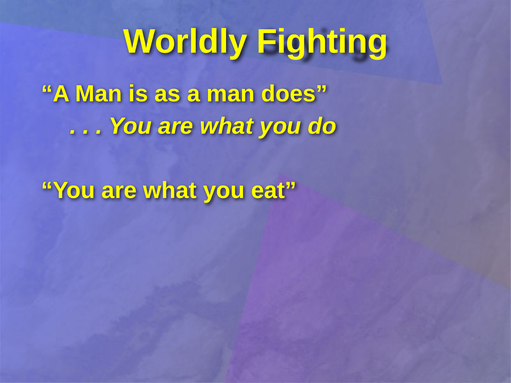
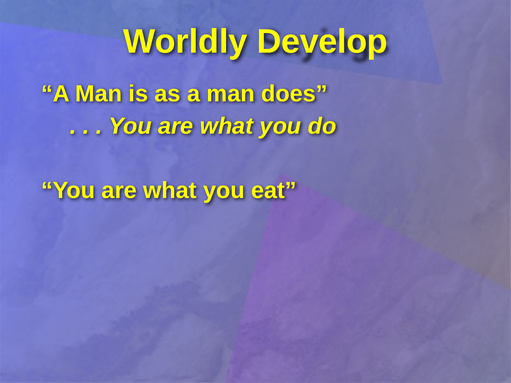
Fighting: Fighting -> Develop (322, 42)
